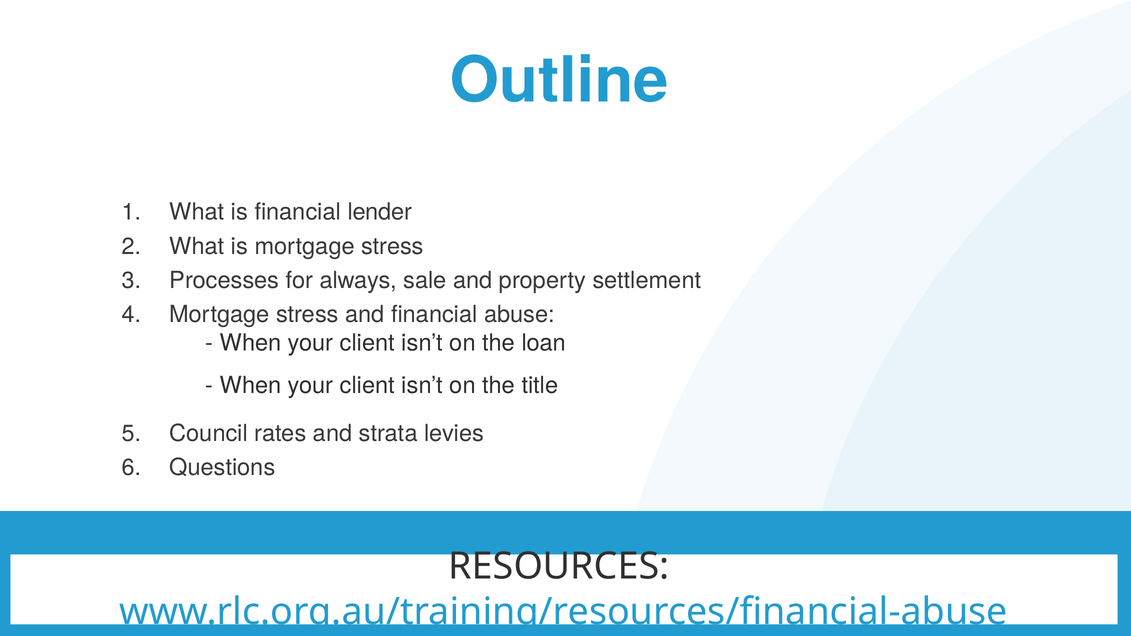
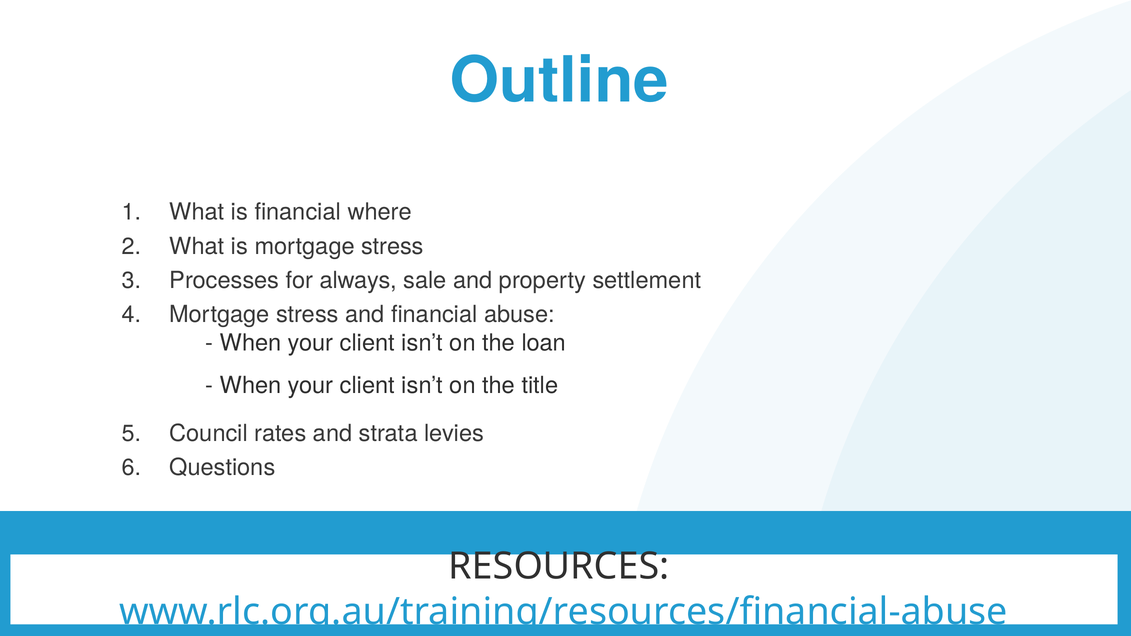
lender: lender -> where (380, 212)
